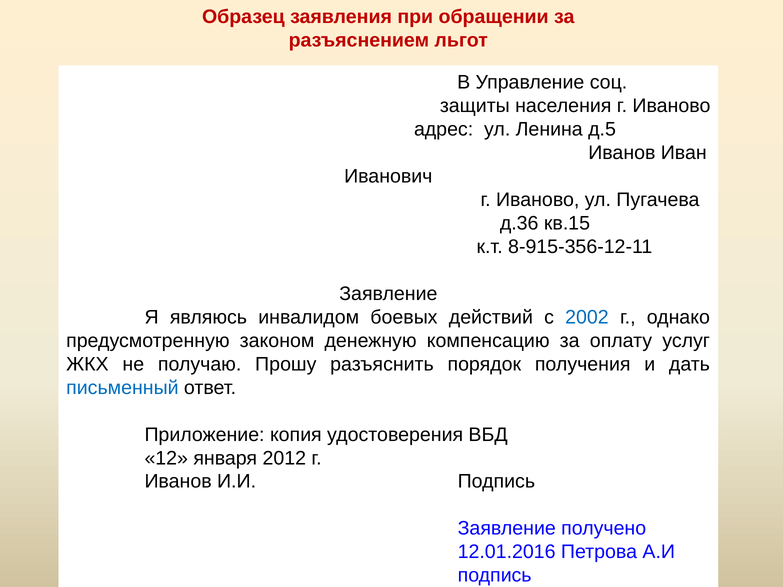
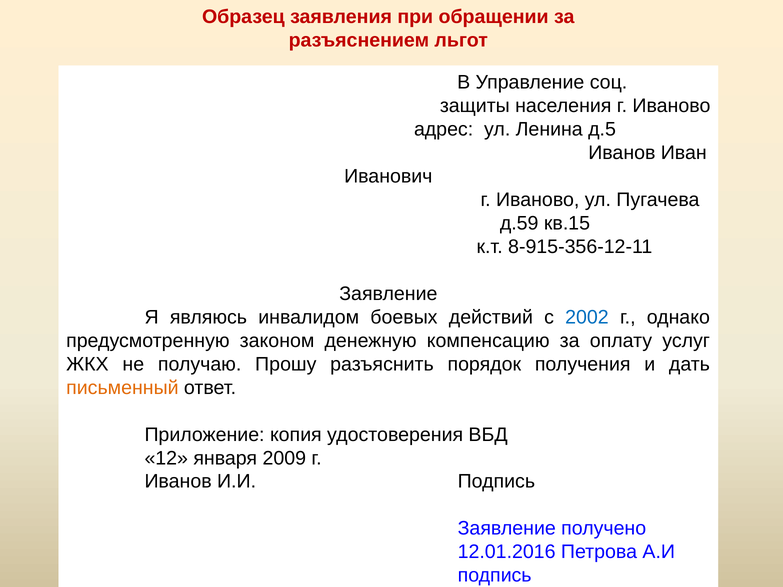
д.36: д.36 -> д.59 (519, 223)
письменный colour: blue -> orange (122, 388)
2012: 2012 -> 2009 (284, 458)
